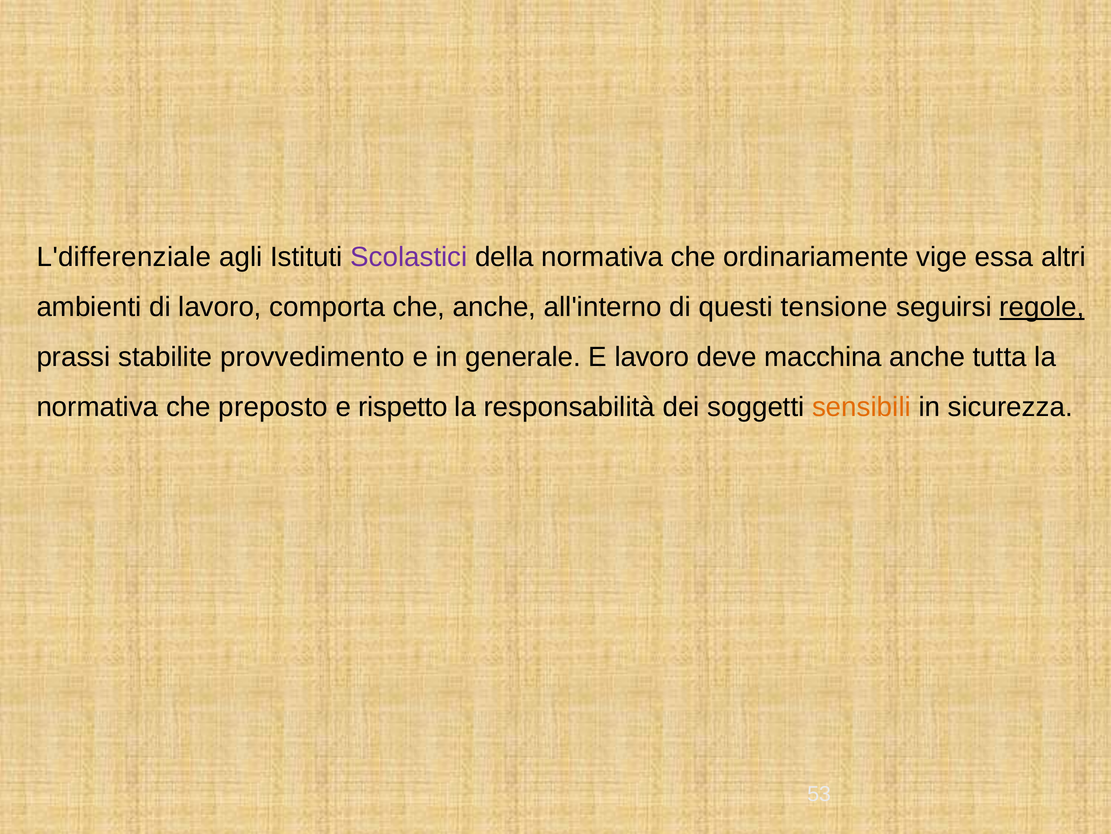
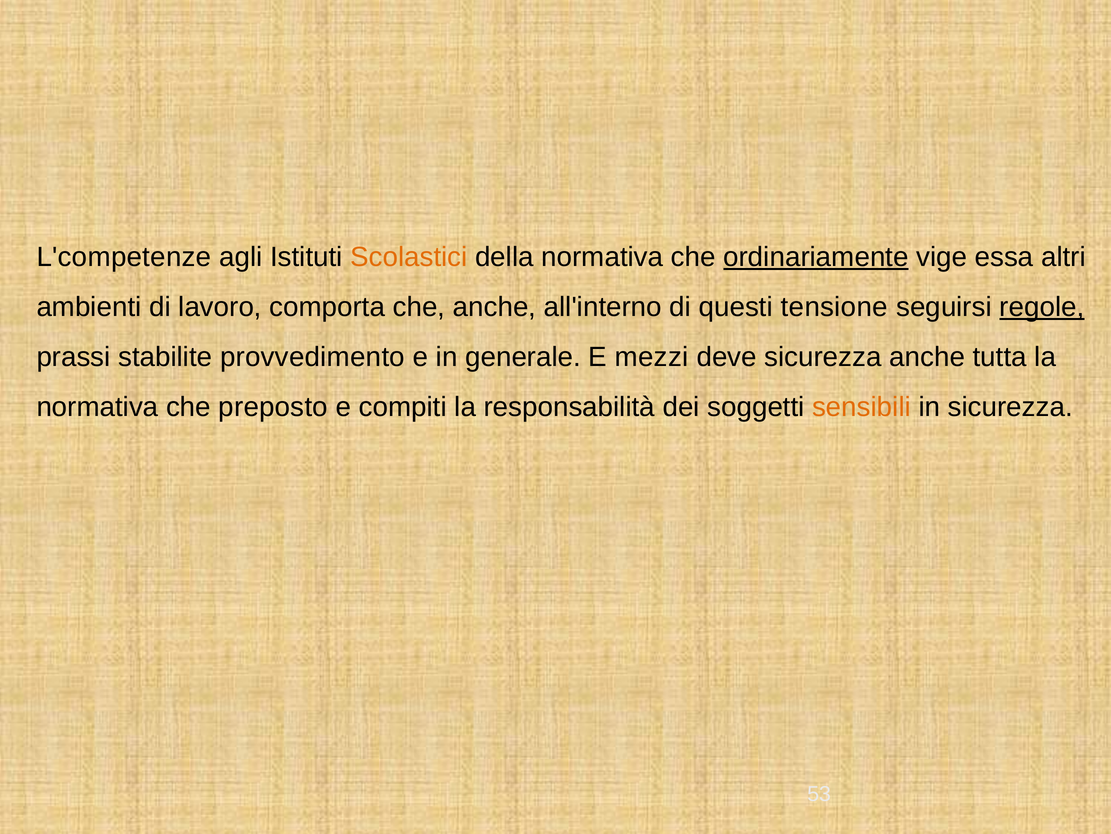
L'differenziale: L'differenziale -> L'competenze (124, 257)
Scolastici colour: purple -> orange (409, 257)
ordinariamente underline: none -> present (816, 257)
E lavoro: lavoro -> mezzi (652, 357)
deve macchina: macchina -> sicurezza (823, 357)
rispetto: rispetto -> compiti (403, 407)
